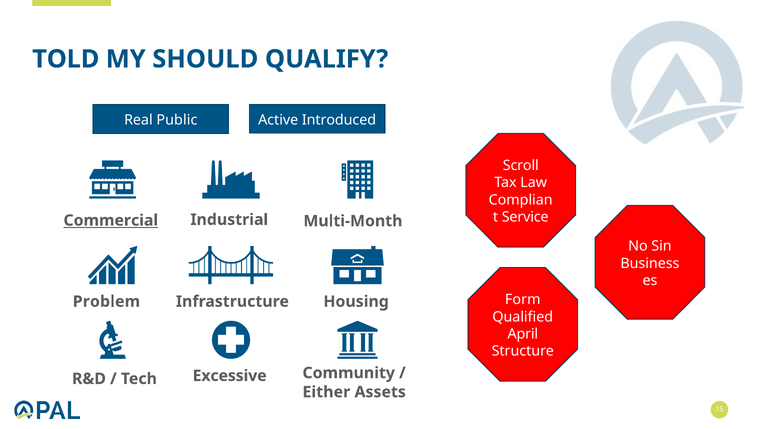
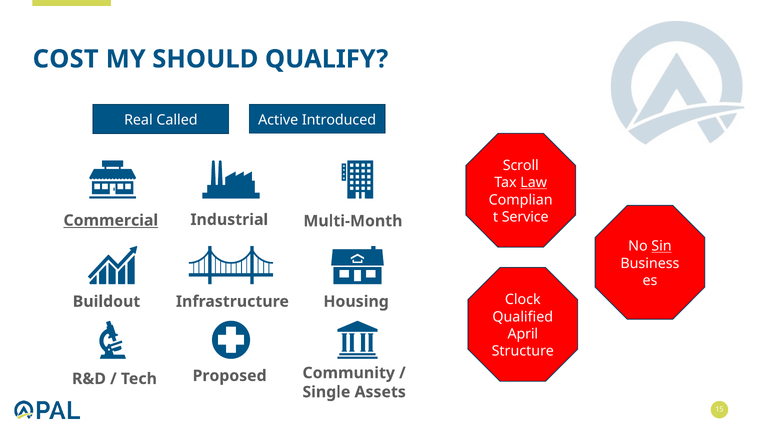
TOLD: TOLD -> COST (66, 59)
Public: Public -> Called (177, 120)
Law underline: none -> present (534, 183)
Sin underline: none -> present (662, 246)
Form: Form -> Clock (523, 299)
Problem: Problem -> Buildout (107, 301)
Excessive: Excessive -> Proposed (230, 375)
Either: Either -> Single (326, 392)
